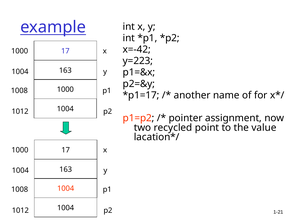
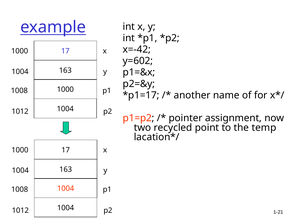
y=223: y=223 -> y=602 (138, 61)
value: value -> temp (264, 128)
